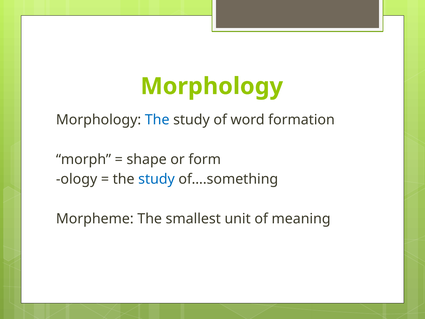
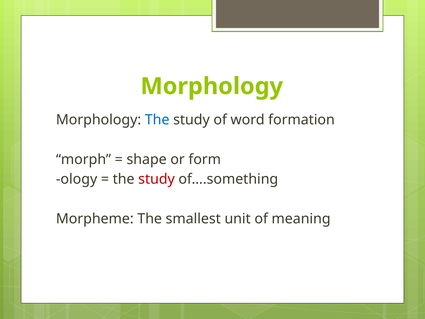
study colour: blue -> red (157, 179)
